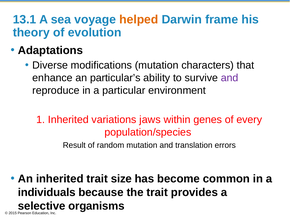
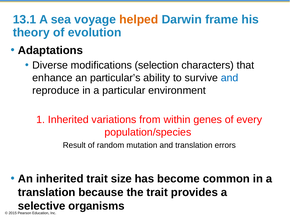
modifications mutation: mutation -> selection (157, 65)
and colour: purple -> blue (230, 78)
jaws: jaws -> from (150, 119)
individuals: individuals -> translation (47, 192)
